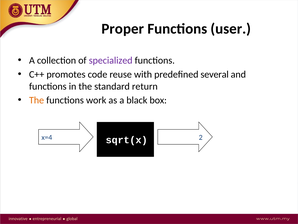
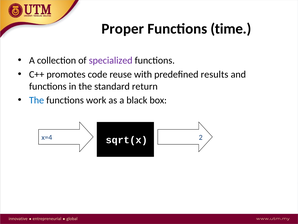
user: user -> time (231, 29)
several: several -> results (215, 74)
The colour: orange -> blue (37, 100)
